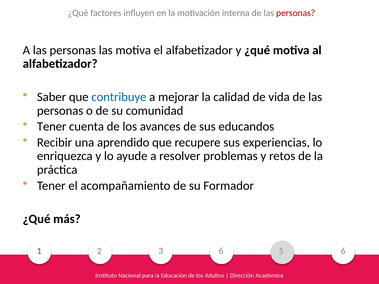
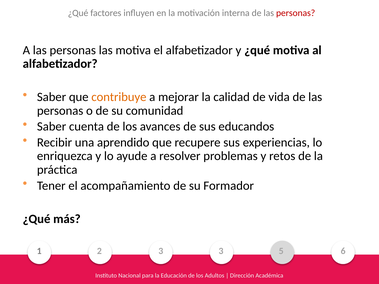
contribuye colour: blue -> orange (119, 97)
Tener: Tener -> Saber (52, 127)
3 6: 6 -> 3 (221, 251)
